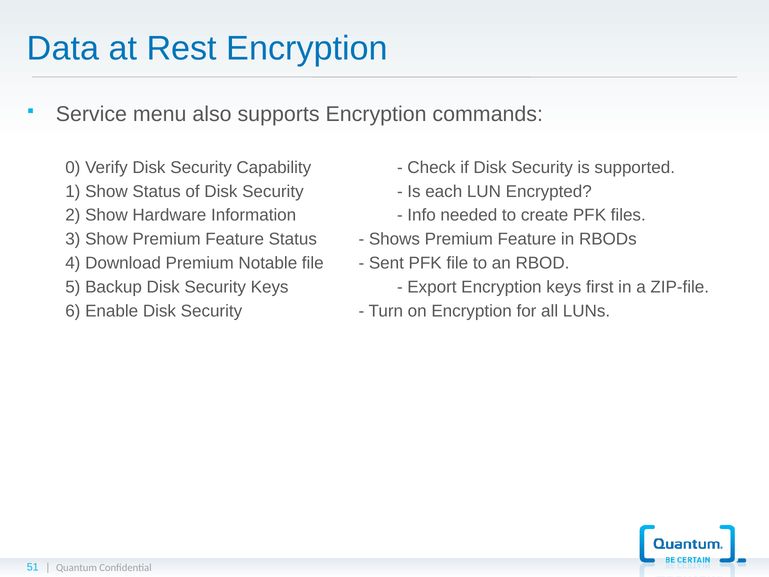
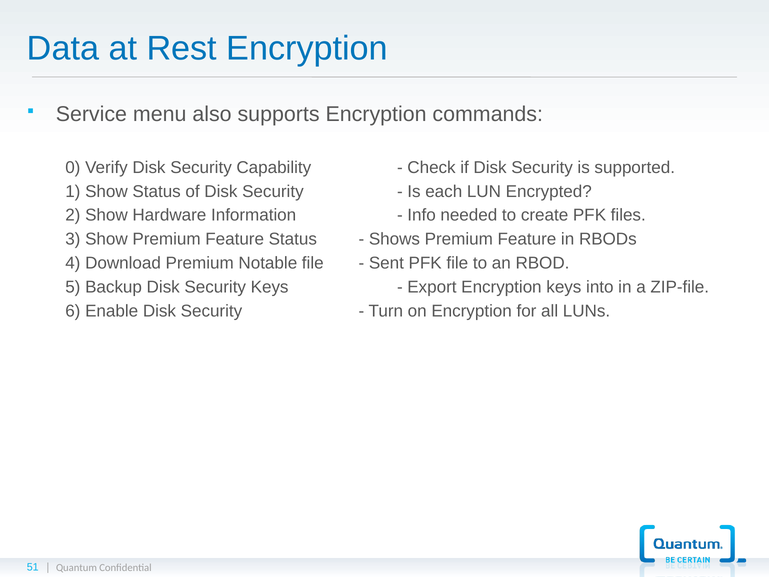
first: first -> into (600, 287)
